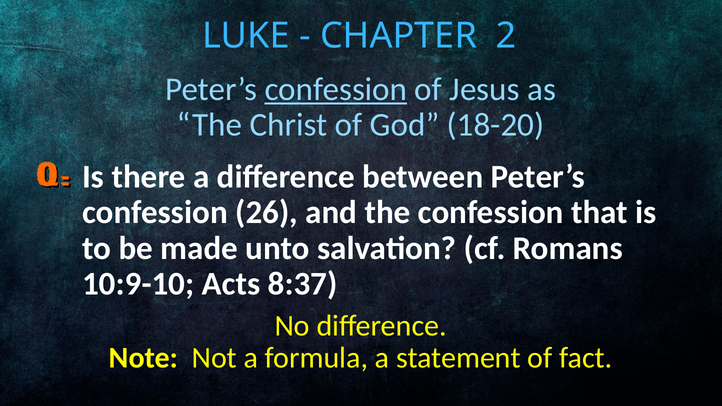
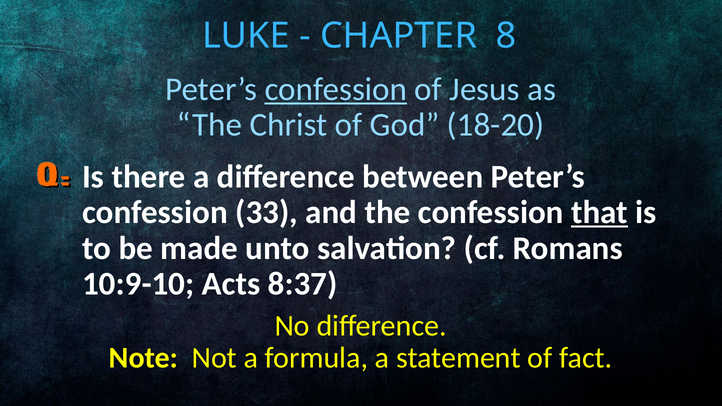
2: 2 -> 8 (506, 36)
26: 26 -> 33 (267, 212)
that underline: none -> present (600, 212)
